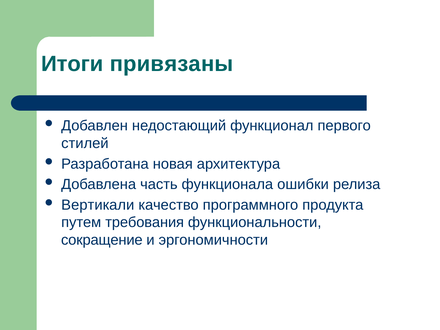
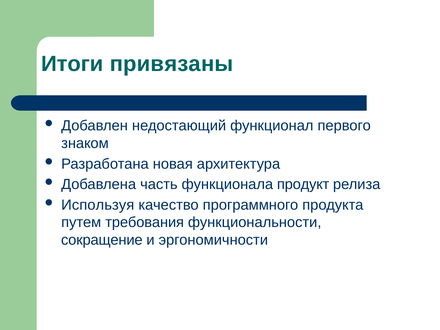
стилей: стилей -> знаком (85, 143)
ошибки: ошибки -> продукт (303, 184)
Вертикали: Вертикали -> Используя (98, 205)
